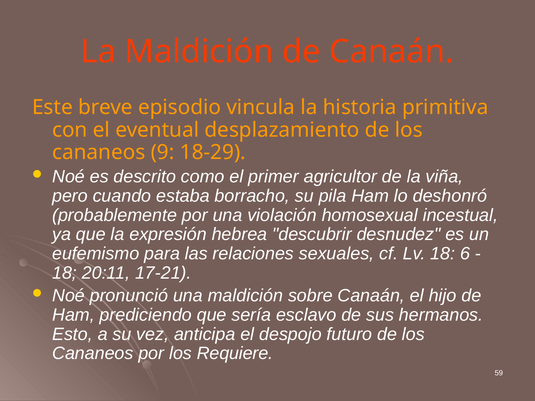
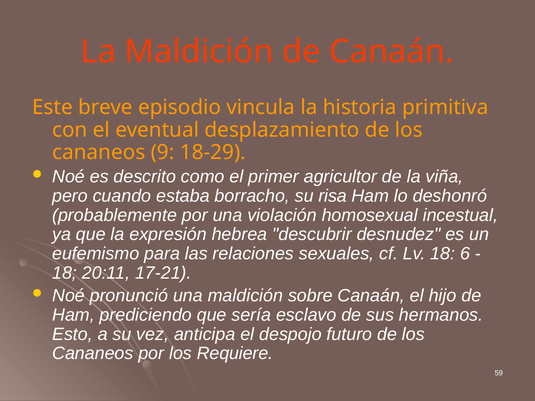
pila: pila -> risa (333, 196)
